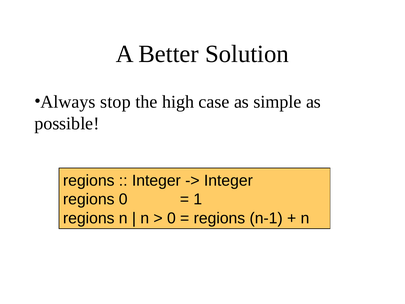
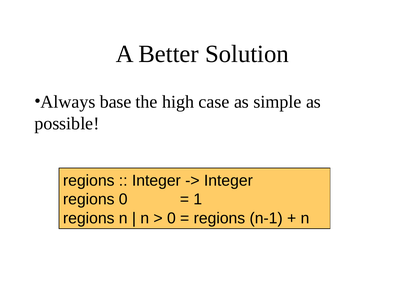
stop: stop -> base (116, 102)
